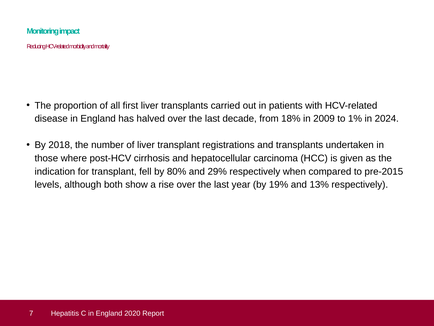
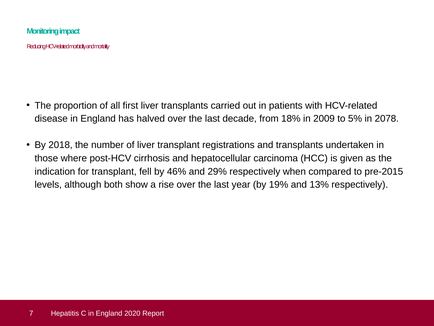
1%: 1% -> 5% (355, 119)
2024: 2024 -> 2078 (387, 119)
80%: 80% -> 46% (177, 171)
